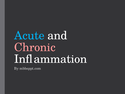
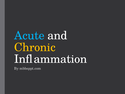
Chronic colour: pink -> yellow (35, 47)
